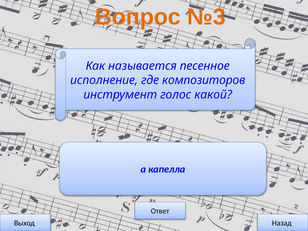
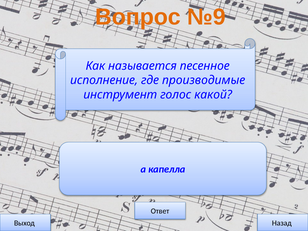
№3: №3 -> №9 (206, 17)
композиторов: композиторов -> производимые (204, 80)
